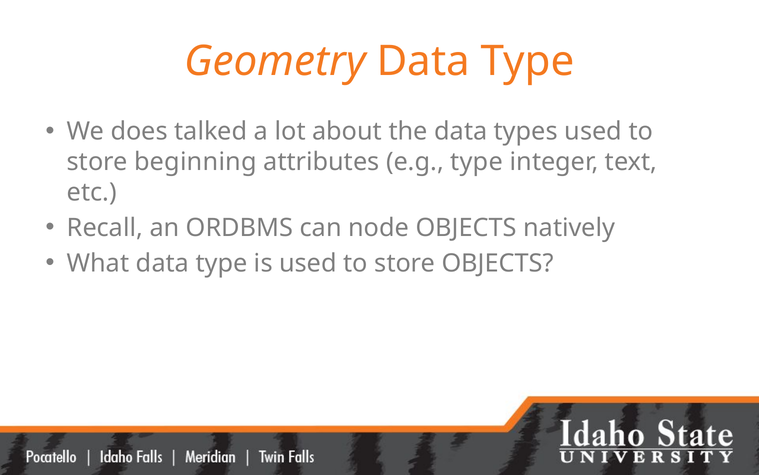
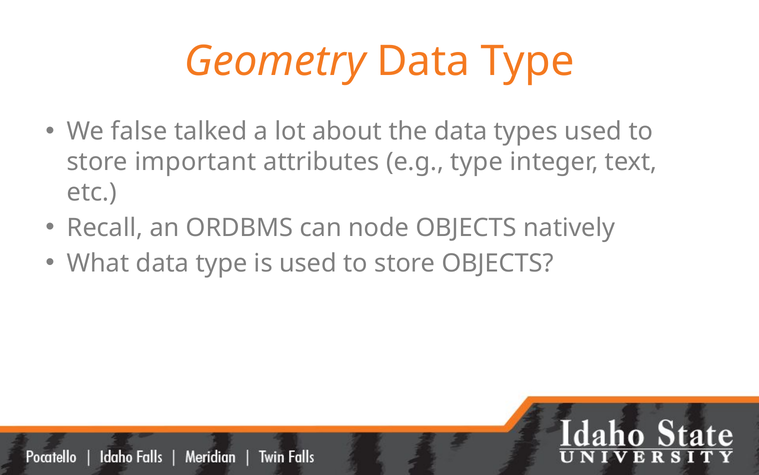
does: does -> false (139, 131)
beginning: beginning -> important (195, 162)
